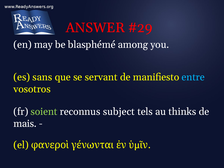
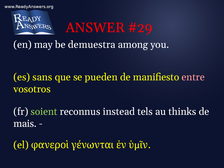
blasphémé: blasphémé -> demuestra (92, 45)
servant: servant -> pueden (101, 77)
entre colour: light blue -> pink (193, 77)
subject: subject -> instead (119, 112)
